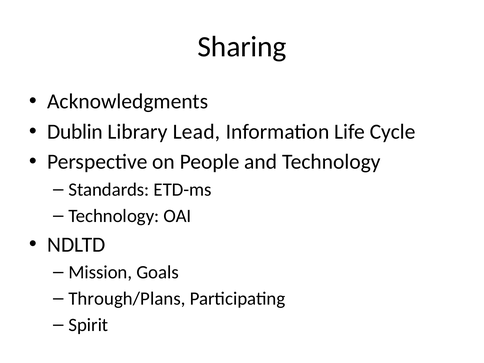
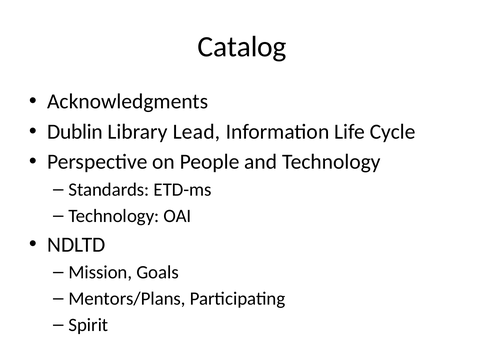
Sharing: Sharing -> Catalog (242, 47)
Through/Plans: Through/Plans -> Mentors/Plans (127, 299)
